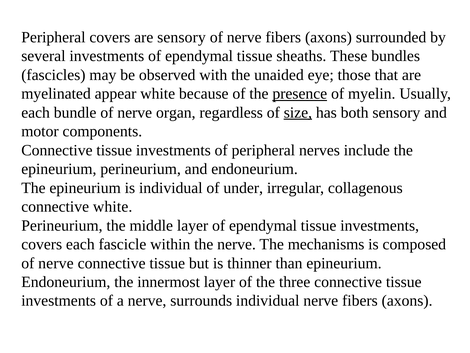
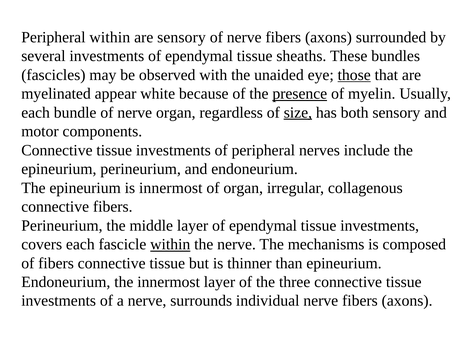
Peripheral covers: covers -> within (110, 37)
those underline: none -> present (354, 75)
is individual: individual -> innermost (171, 188)
of under: under -> organ (243, 188)
connective white: white -> fibers (113, 206)
within underline: none -> present (170, 244)
nerve: nerve -> fibers (56, 263)
